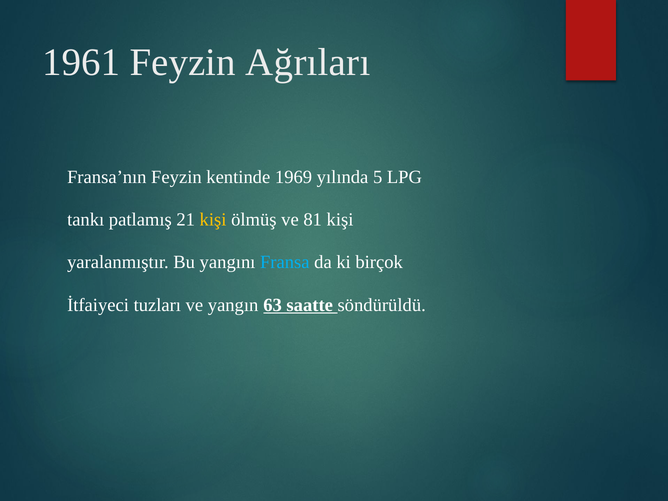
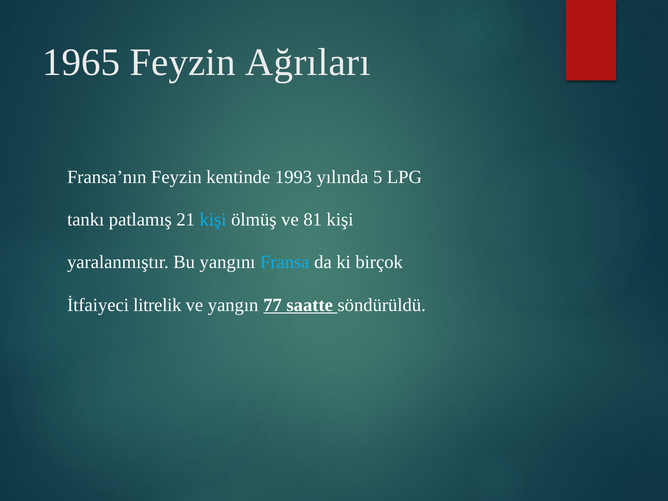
1961: 1961 -> 1965 (81, 63)
1969: 1969 -> 1993 (294, 177)
kişi colour: yellow -> light blue (213, 220)
tuzları: tuzları -> litrelik (157, 305)
63: 63 -> 77 (273, 305)
